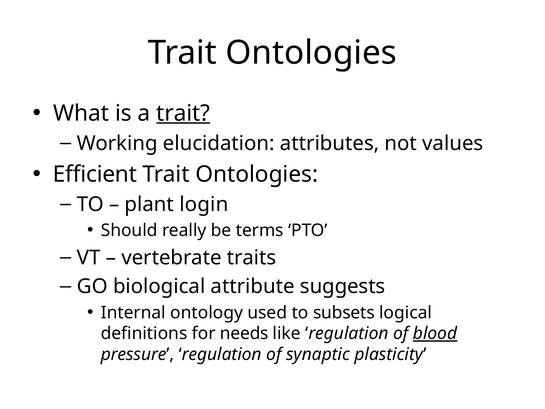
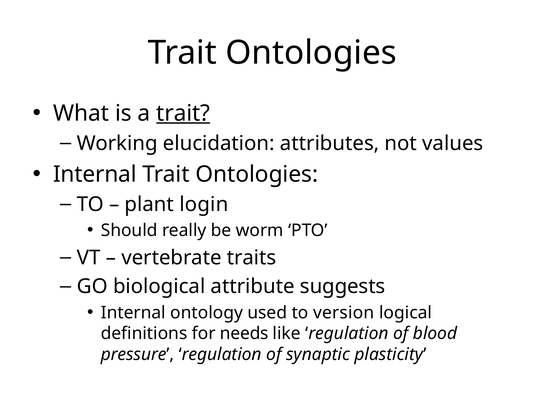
Efficient: Efficient -> Internal (95, 174)
terms: terms -> worm (260, 230)
subsets: subsets -> version (344, 312)
blood underline: present -> none (435, 333)
